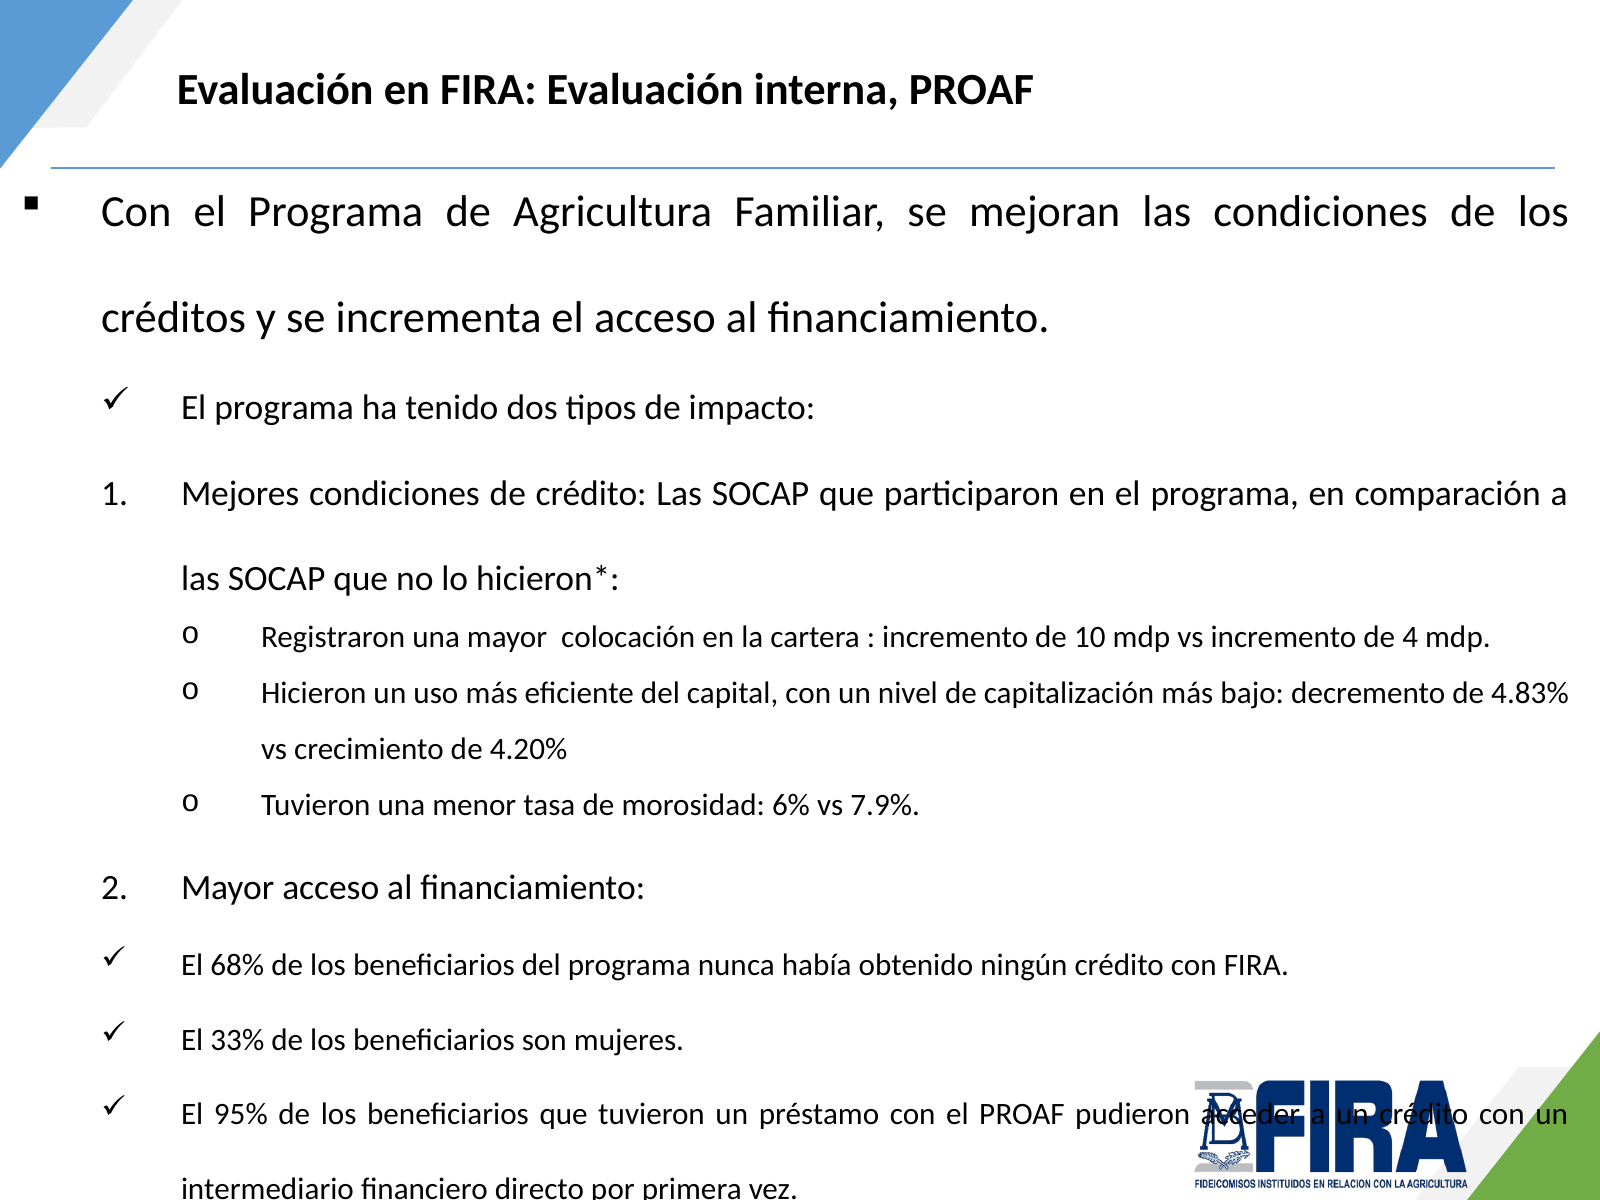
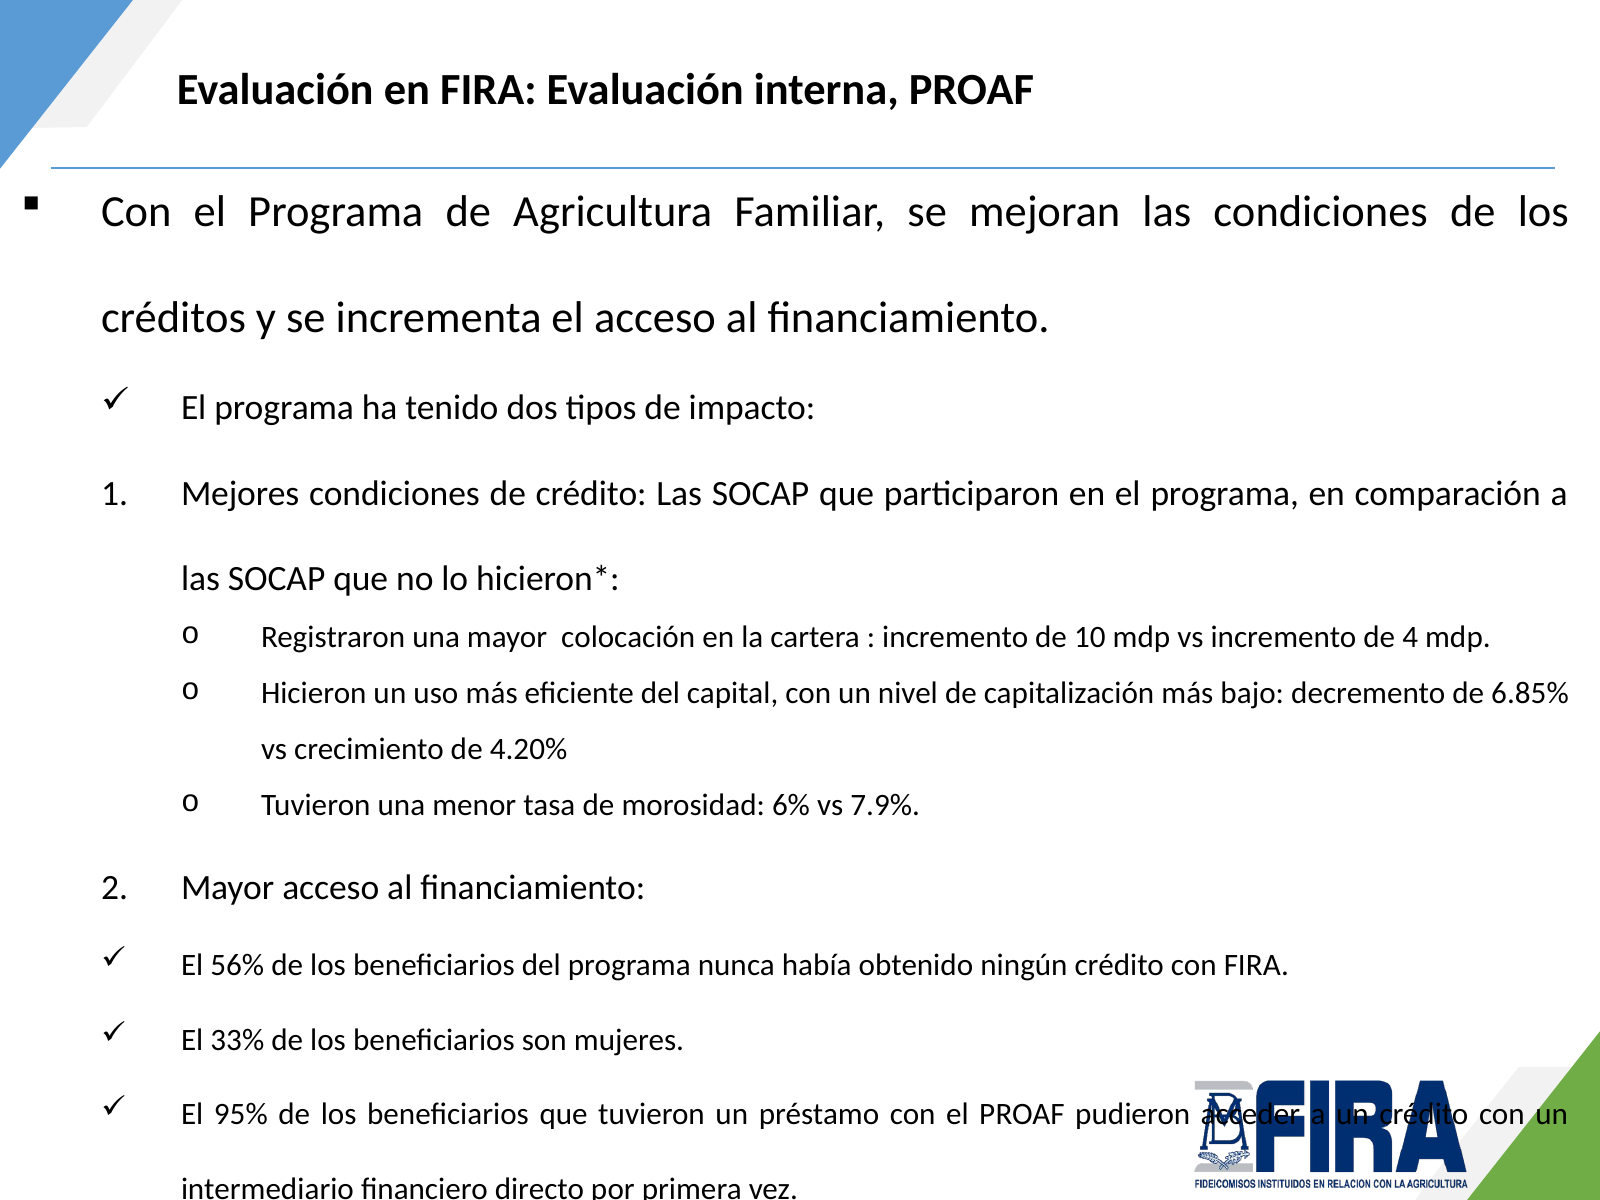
4.83%: 4.83% -> 6.85% (1530, 693)
68%: 68% -> 56% (237, 965)
